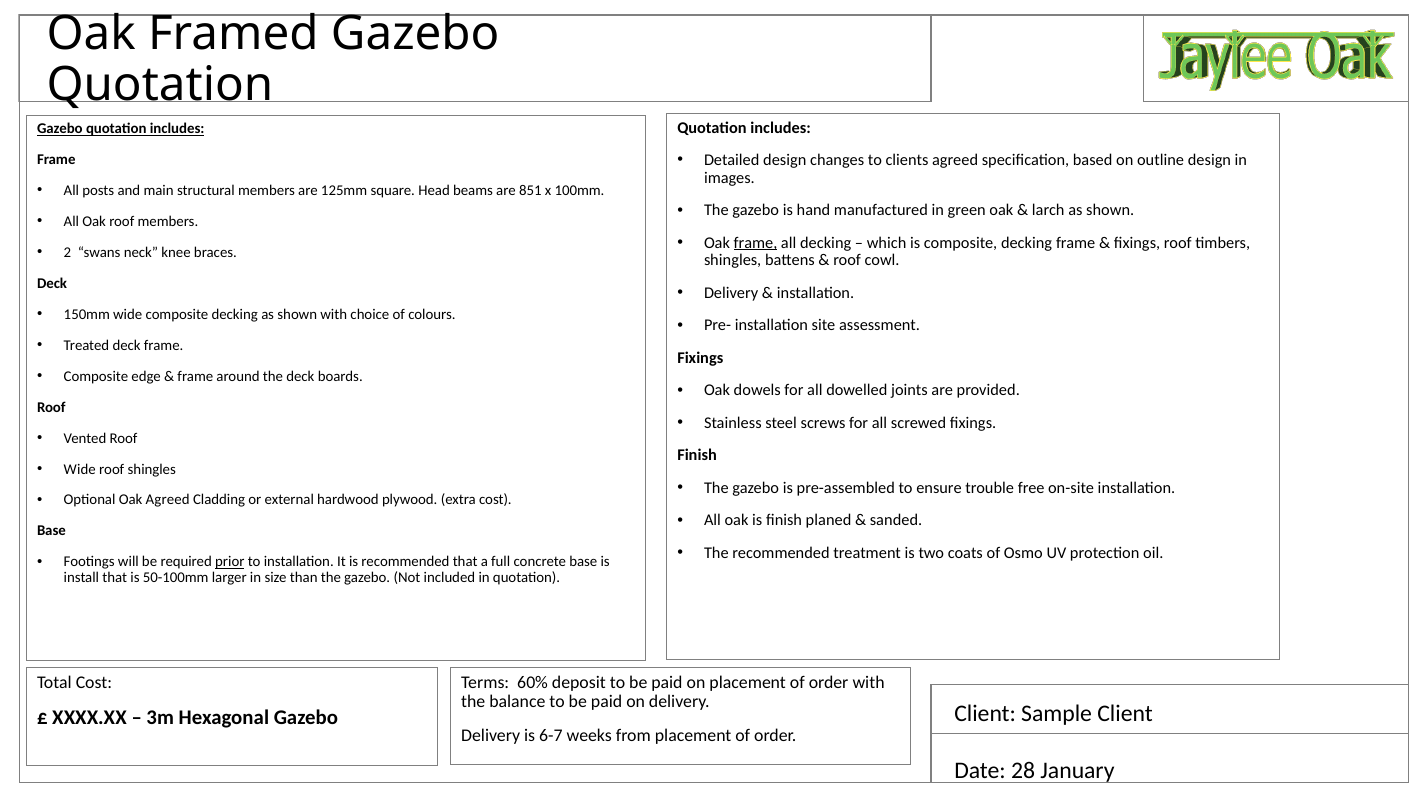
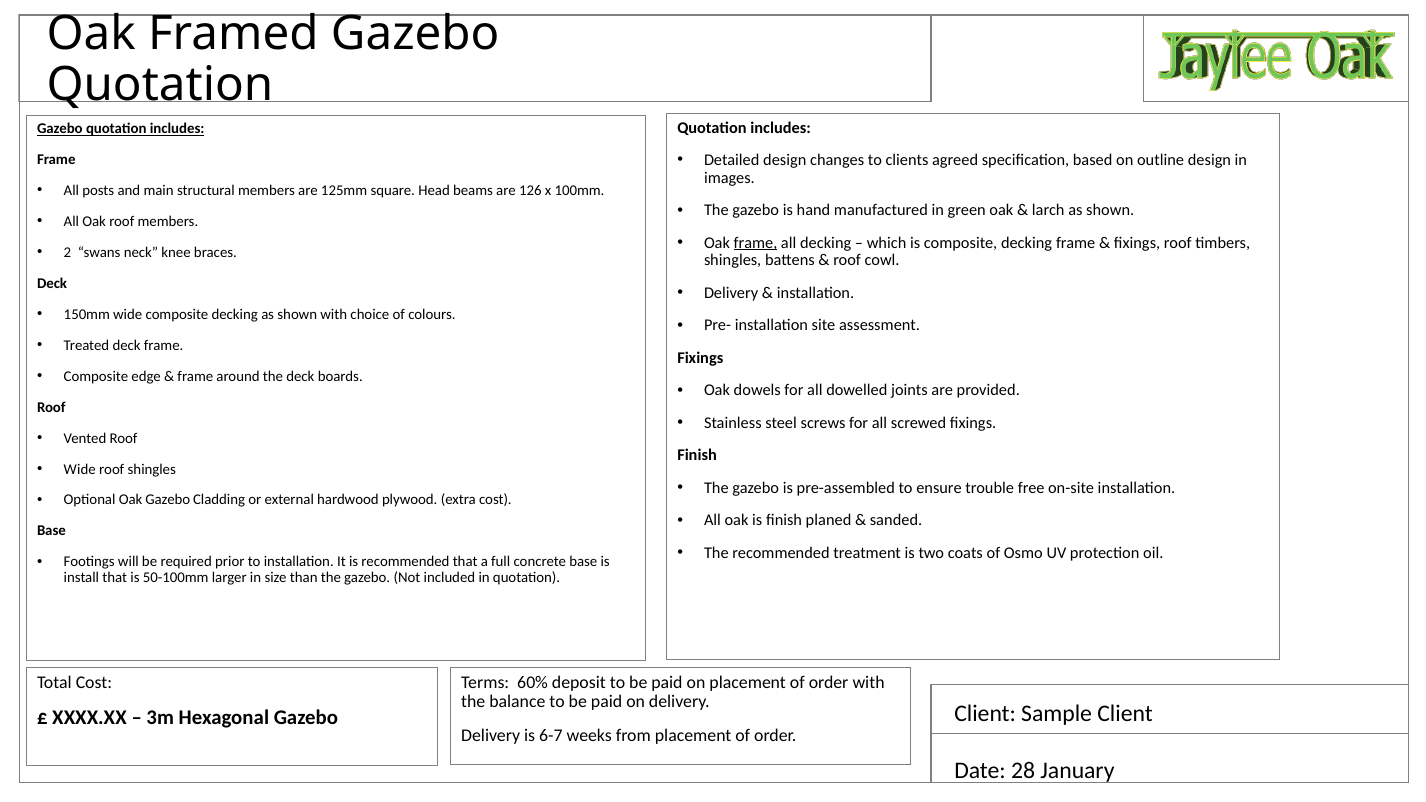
851: 851 -> 126 (530, 191)
Oak Agreed: Agreed -> Gazebo (168, 500)
prior underline: present -> none (230, 562)
